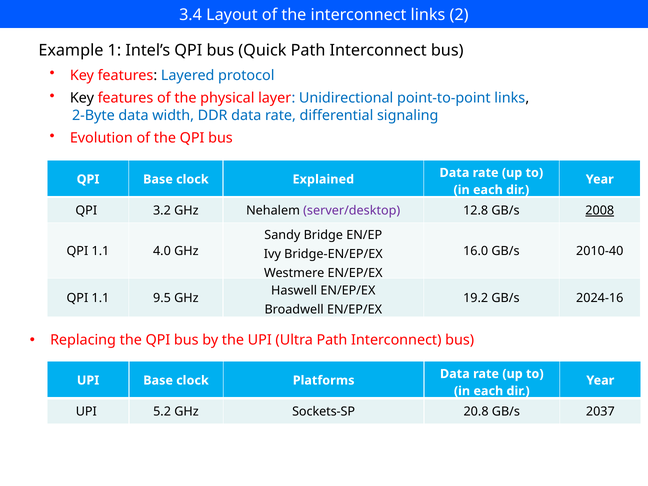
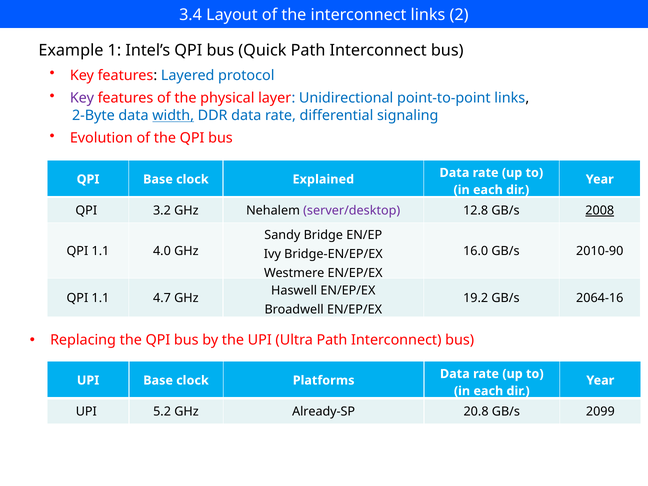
Key colour: black -> purple (82, 98)
width underline: none -> present (173, 116)
2010-40: 2010-40 -> 2010-90 (600, 251)
9.5: 9.5 -> 4.7 (162, 298)
2024-16: 2024-16 -> 2064-16 (600, 298)
Sockets-SP: Sockets-SP -> Already-SP (324, 412)
2037: 2037 -> 2099 (600, 412)
